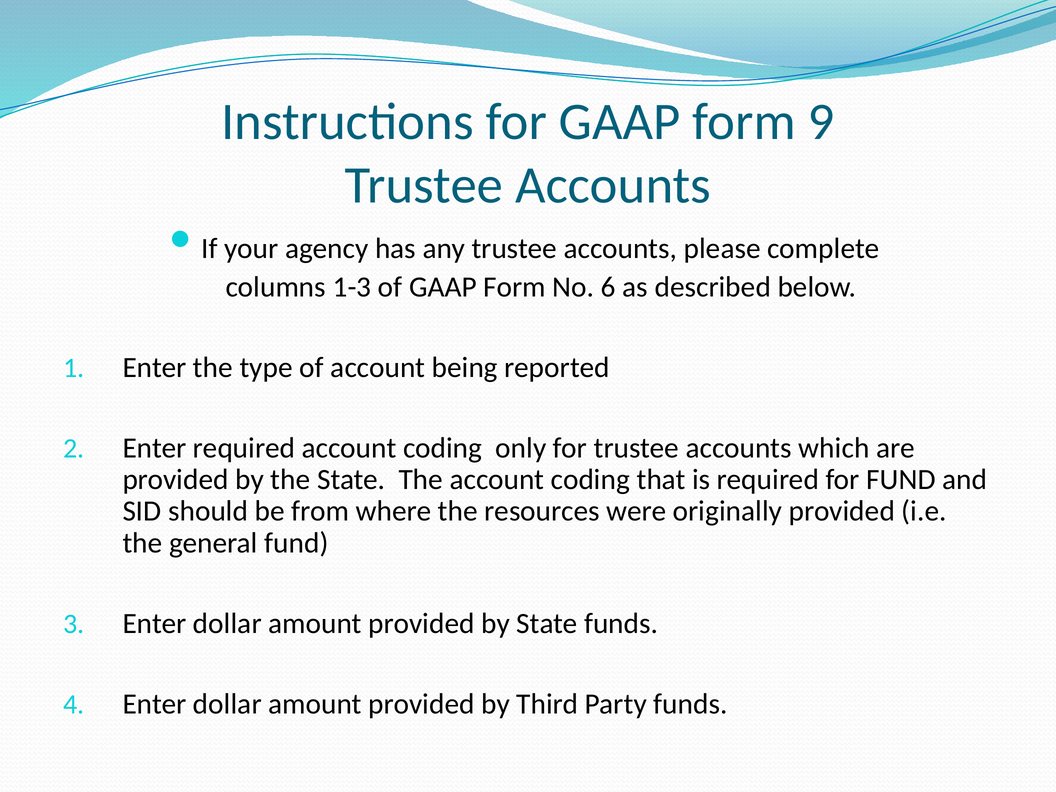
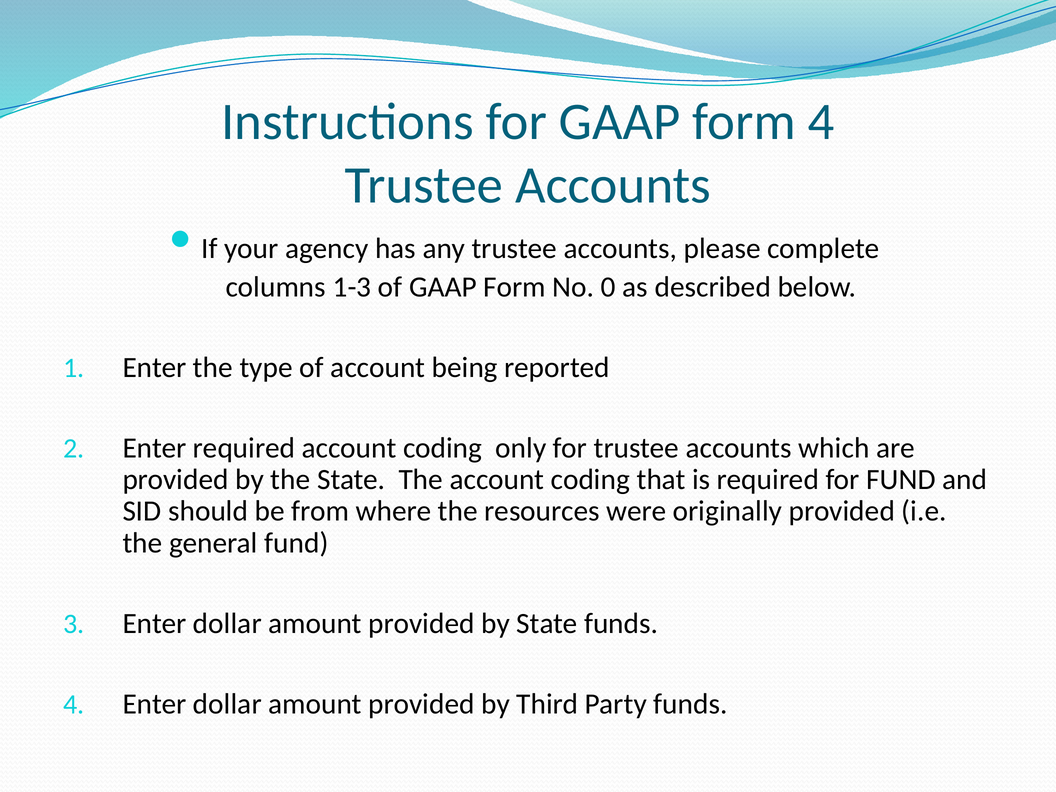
form 9: 9 -> 4 (821, 122)
6: 6 -> 0 (608, 287)
